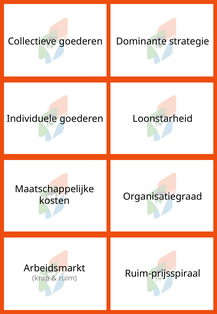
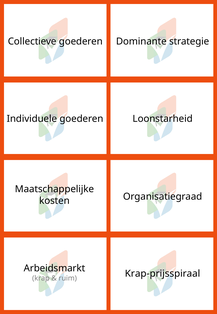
Ruim-prijsspiraal: Ruim-prijsspiraal -> Krap-prijsspiraal (163, 273)
